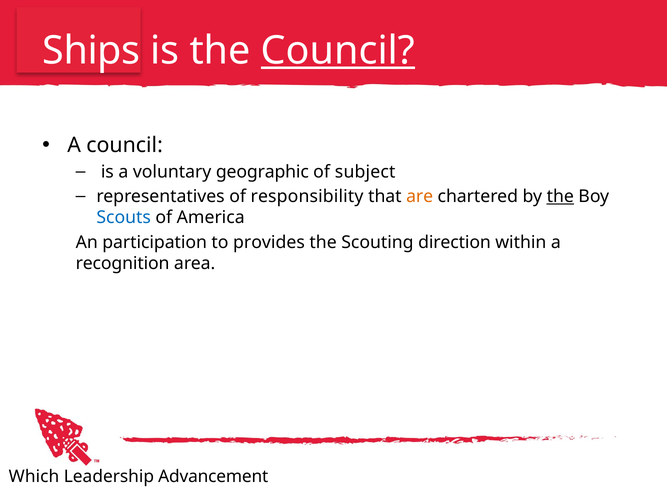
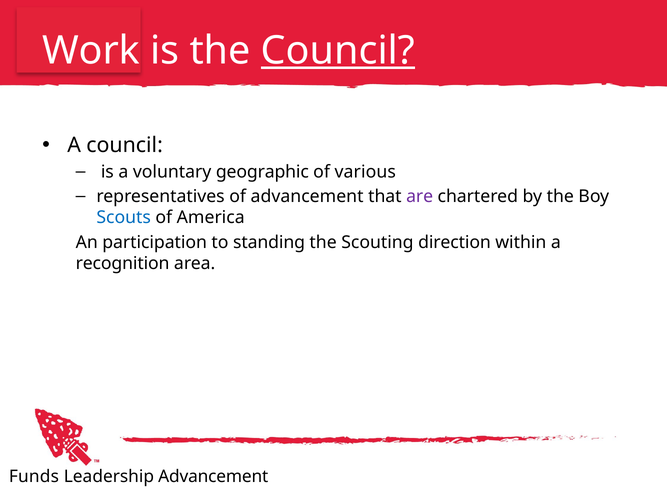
Ships: Ships -> Work (91, 51)
subject: subject -> various (365, 172)
of responsibility: responsibility -> advancement (307, 197)
are colour: orange -> purple (420, 197)
the underline: present -> none (560, 197)
provides: provides -> standing (269, 242)
Which: Which -> Funds (34, 477)
